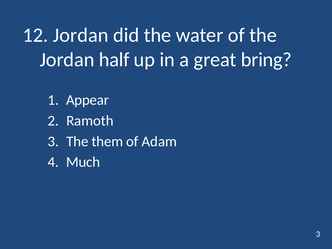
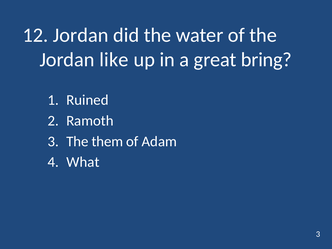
half: half -> like (114, 60)
Appear: Appear -> Ruined (87, 100)
Much: Much -> What (83, 162)
